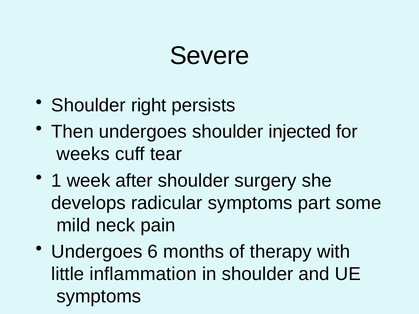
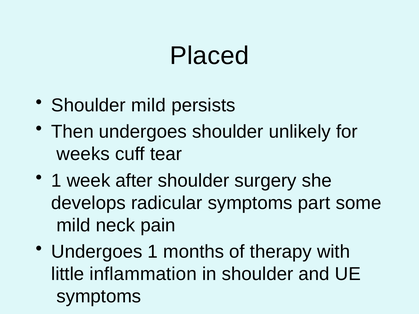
Severe: Severe -> Placed (209, 56)
Shoulder right: right -> mild (149, 105)
injected: injected -> unlikely (300, 132)
Undergoes 6: 6 -> 1 (153, 252)
